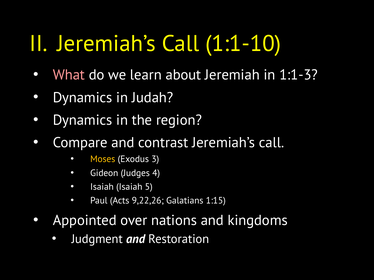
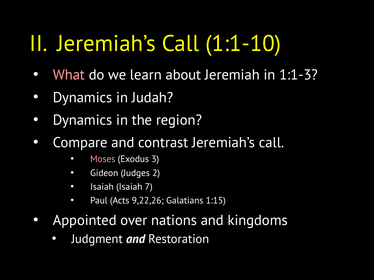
Moses colour: yellow -> pink (103, 159)
4: 4 -> 2 (156, 173)
5: 5 -> 7 (149, 187)
